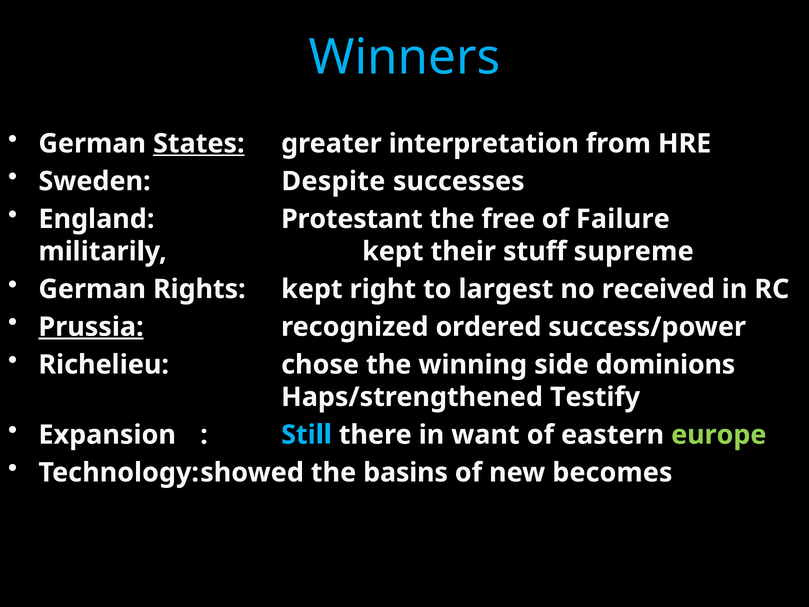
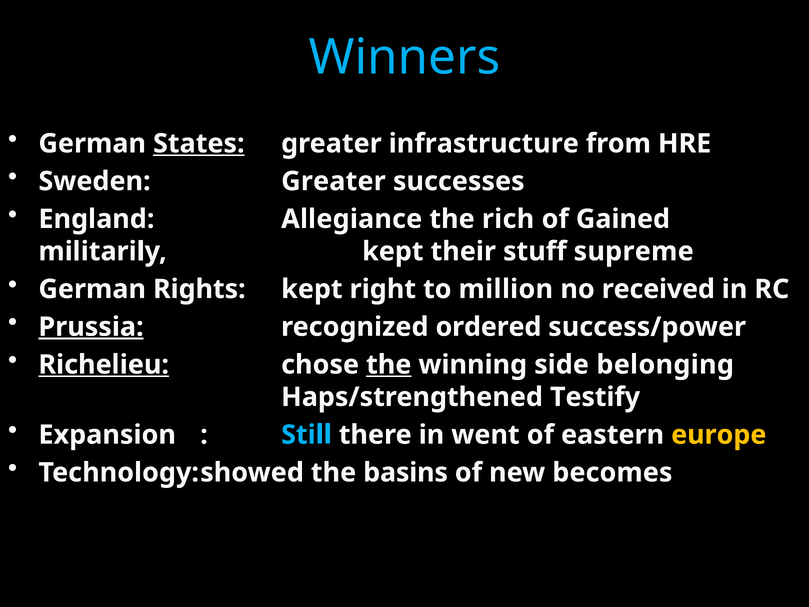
interpretation: interpretation -> infrastructure (484, 143)
Sweden Despite: Despite -> Greater (333, 181)
Protestant: Protestant -> Allegiance (352, 219)
free: free -> rich (508, 219)
Failure: Failure -> Gained (623, 219)
largest: largest -> million (506, 289)
Richelieu underline: none -> present (104, 365)
the underline: none -> present (389, 365)
dominions: dominions -> belonging (665, 365)
want: want -> went (485, 435)
europe colour: light green -> yellow (719, 435)
